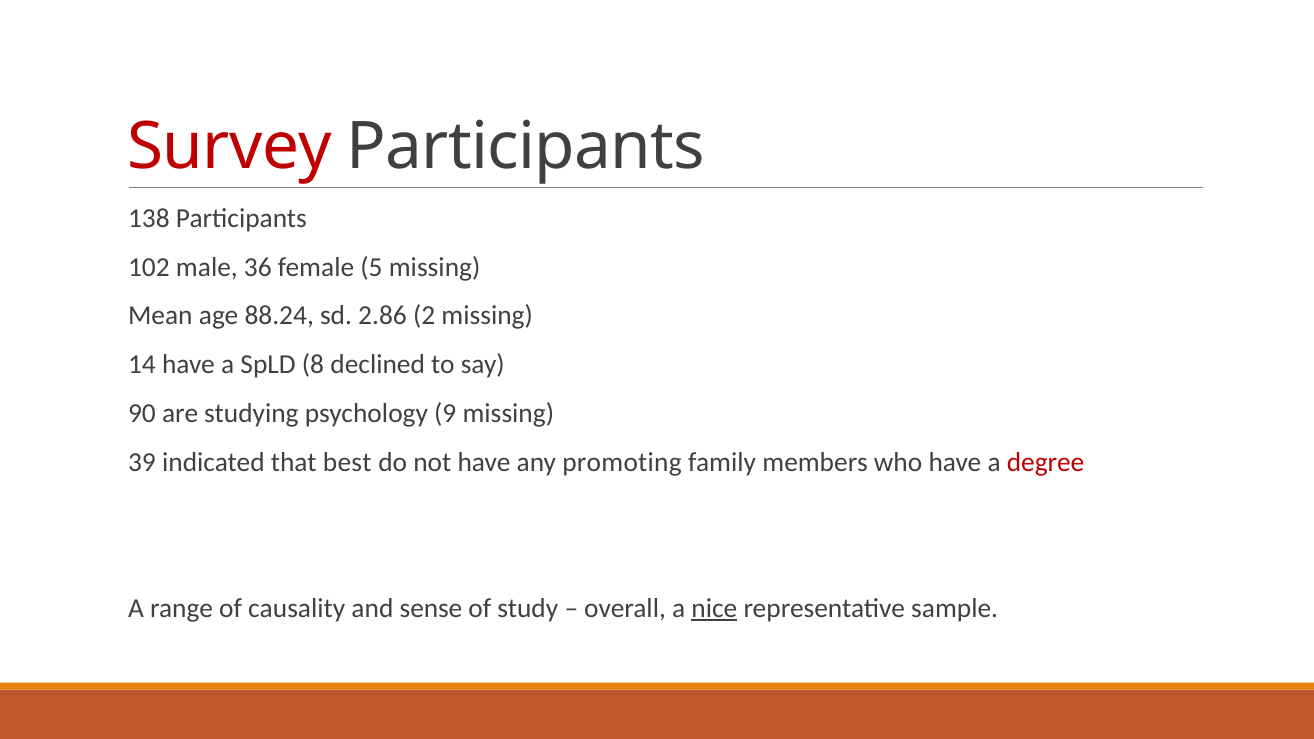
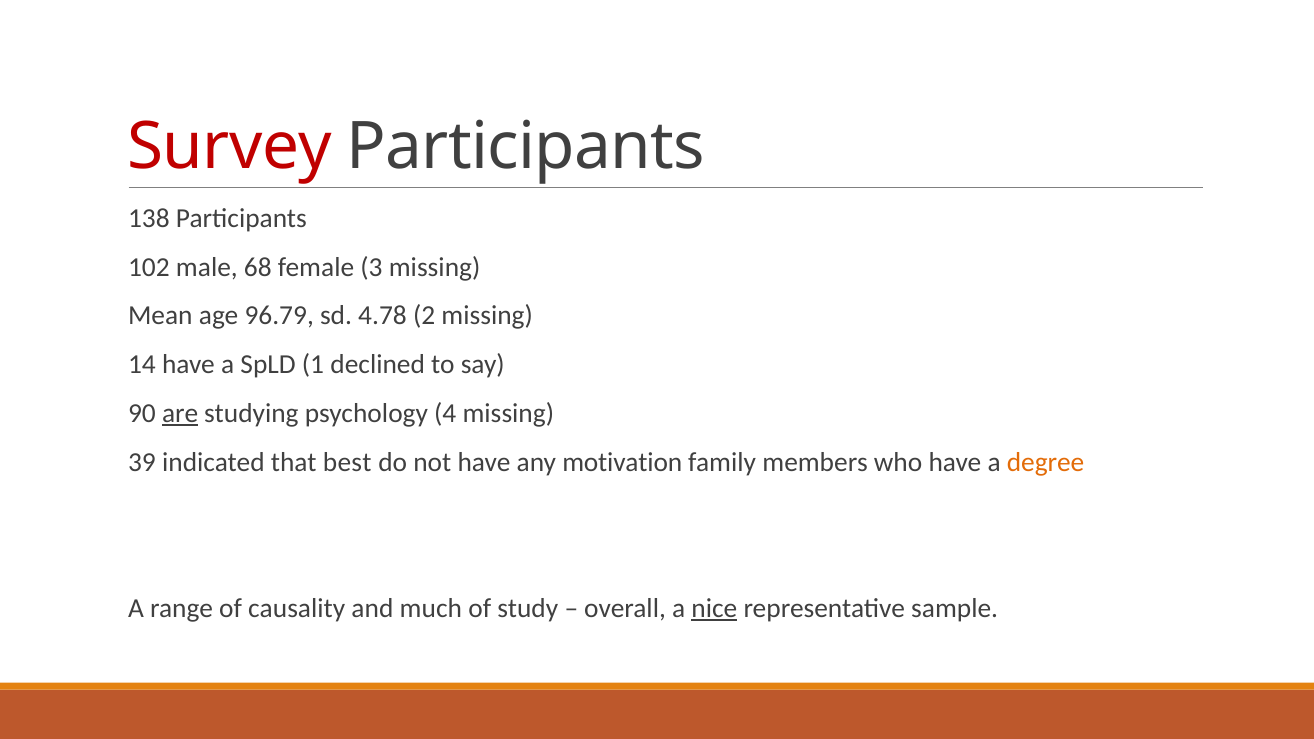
36: 36 -> 68 (258, 267)
5: 5 -> 3 (371, 267)
88.24: 88.24 -> 96.79 (279, 316)
2.86: 2.86 -> 4.78 (382, 316)
8: 8 -> 1 (313, 365)
are underline: none -> present (180, 413)
9: 9 -> 4 (445, 413)
promoting: promoting -> motivation (622, 462)
degree colour: red -> orange (1046, 462)
sense: sense -> much (431, 608)
